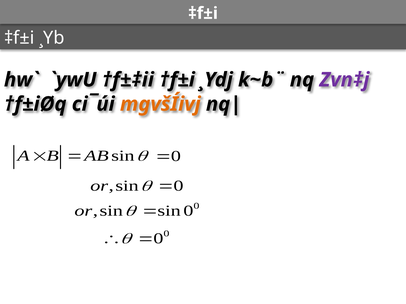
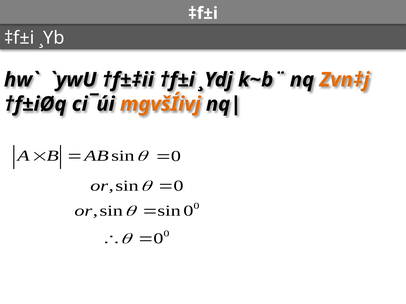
Zvn‡j colour: purple -> orange (344, 80)
